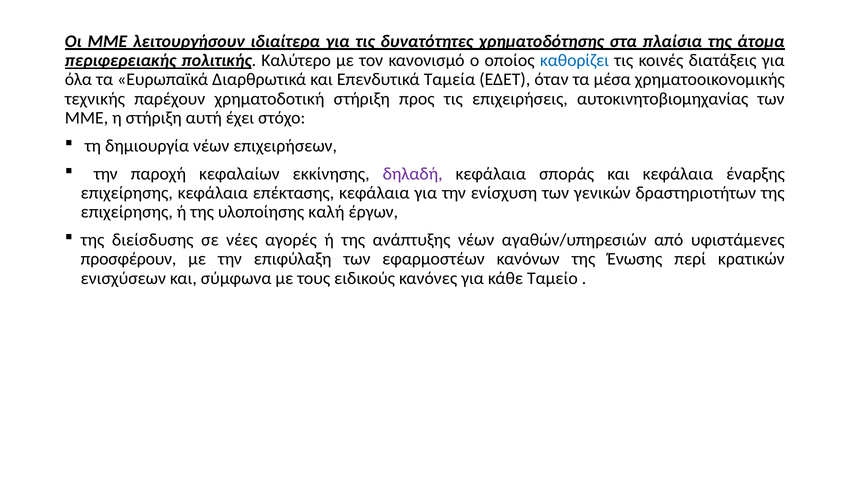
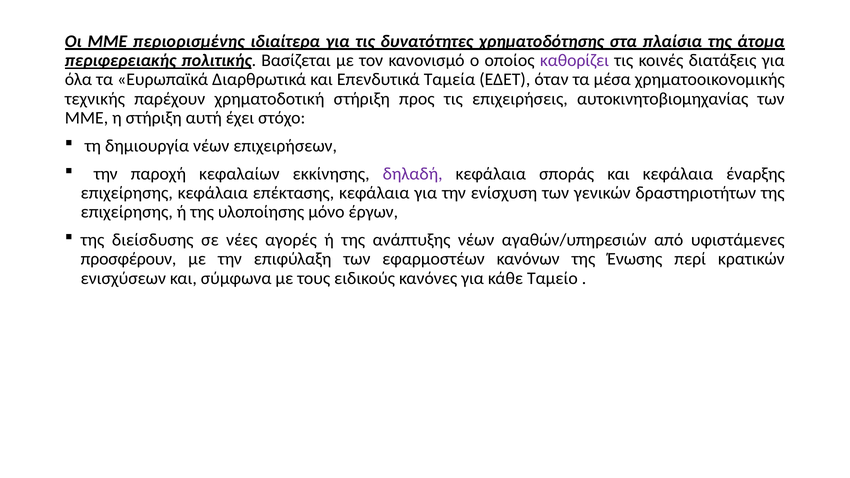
λειτουργήσουν: λειτουργήσουν -> περιορισμένης (189, 41)
Καλύτερο: Καλύτερο -> Βασίζεται (296, 60)
καθορίζει colour: blue -> purple (574, 60)
καλή: καλή -> μόνο (326, 212)
